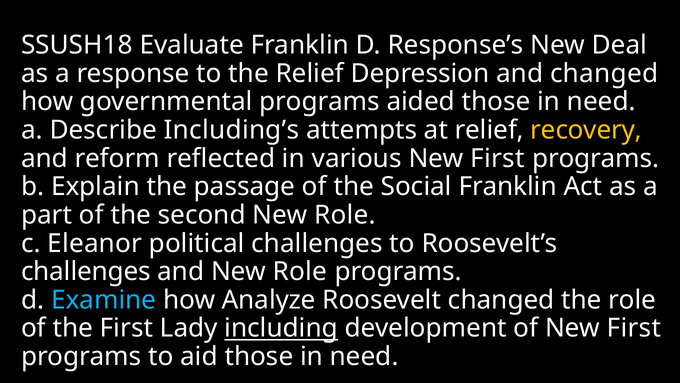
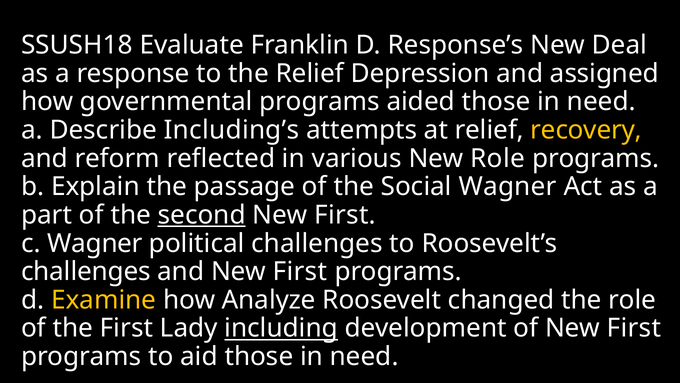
and changed: changed -> assigned (604, 73)
various New First: First -> Role (498, 158)
Social Franklin: Franklin -> Wagner (508, 186)
second underline: none -> present (202, 215)
Role: Role -> First (345, 215)
c Eleanor: Eleanor -> Wagner (95, 243)
and New Role: Role -> First (300, 271)
Examine colour: light blue -> yellow (104, 300)
